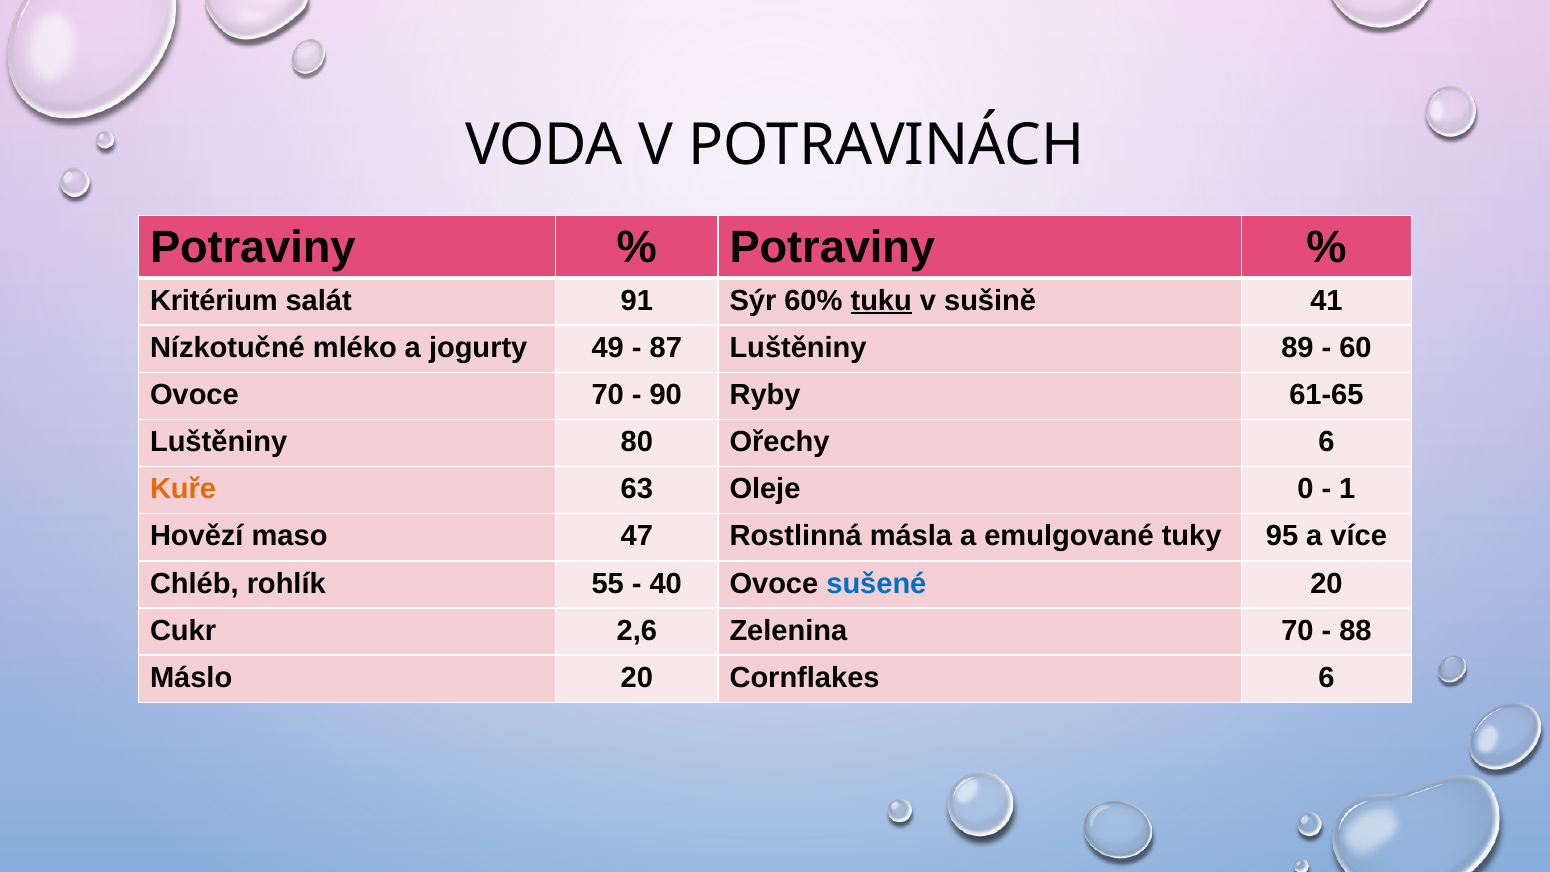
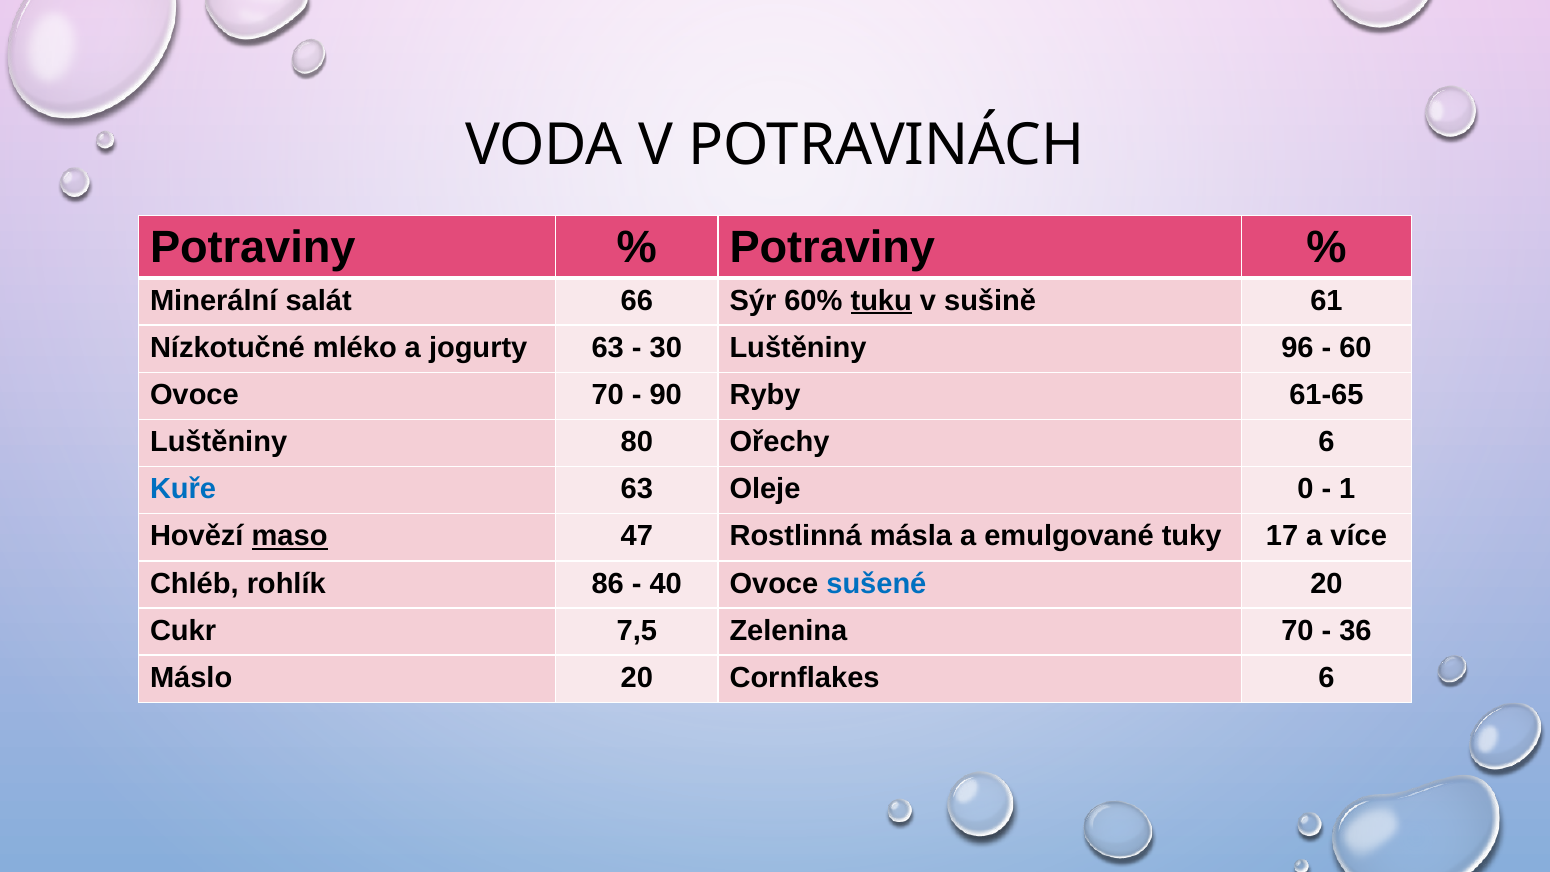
Kritérium: Kritérium -> Minerální (214, 301)
91: 91 -> 66 (637, 301)
41: 41 -> 61 (1326, 301)
jogurty 49: 49 -> 63 (608, 348)
87: 87 -> 30 (666, 348)
89: 89 -> 96 (1297, 348)
Kuře colour: orange -> blue (183, 489)
maso underline: none -> present (290, 536)
95: 95 -> 17 (1282, 536)
55: 55 -> 86 (608, 583)
2,6: 2,6 -> 7,5 (637, 631)
88: 88 -> 36 (1355, 631)
